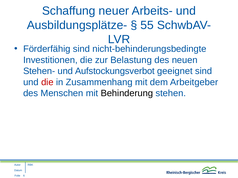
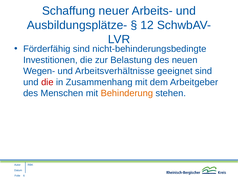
55: 55 -> 12 (147, 25)
Stehen-: Stehen- -> Wegen- (39, 71)
Aufstockungsverbot: Aufstockungsverbot -> Arbeitsverhältnisse (115, 71)
Behinderung colour: black -> orange (127, 93)
